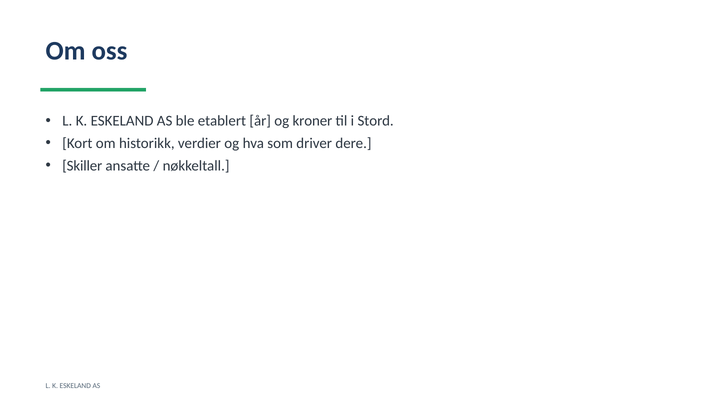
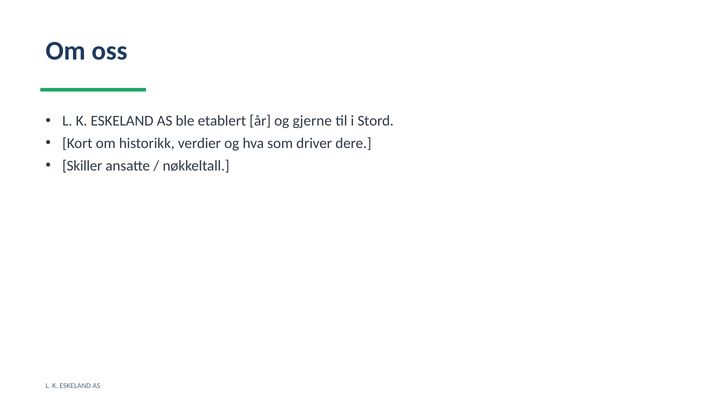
kroner: kroner -> gjerne (312, 121)
